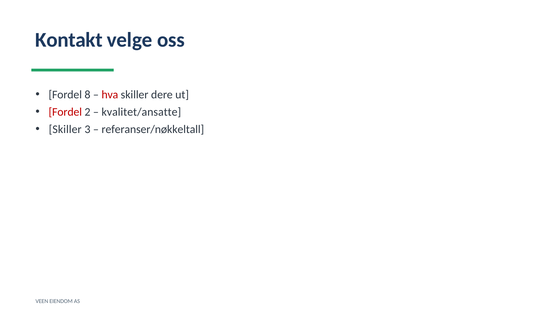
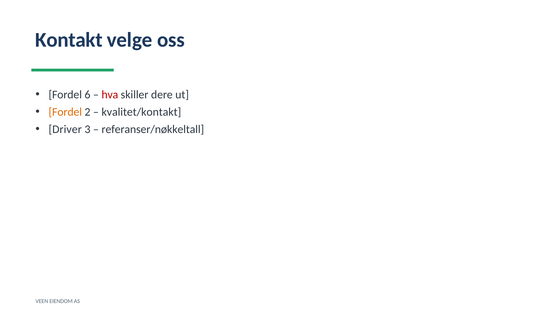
8: 8 -> 6 (87, 95)
Fordel colour: red -> orange (65, 112)
kvalitet/ansatte: kvalitet/ansatte -> kvalitet/kontakt (141, 112)
Skiller: Skiller -> Driver (65, 129)
